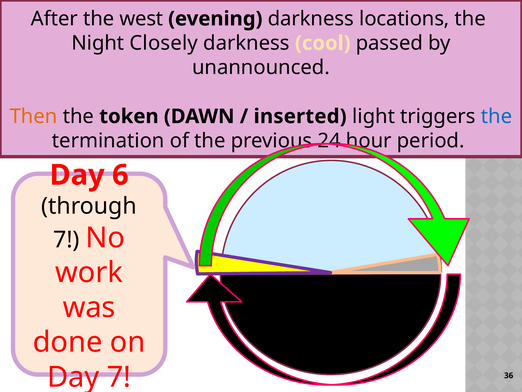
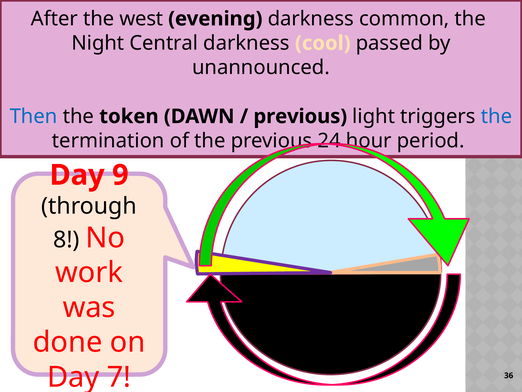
locations: locations -> common (404, 19)
Closely: Closely -> Central (164, 43)
Then colour: orange -> blue (34, 116)
inserted: inserted -> previous (300, 116)
6: 6 -> 9 (120, 175)
7: 7 -> 8 (66, 239)
